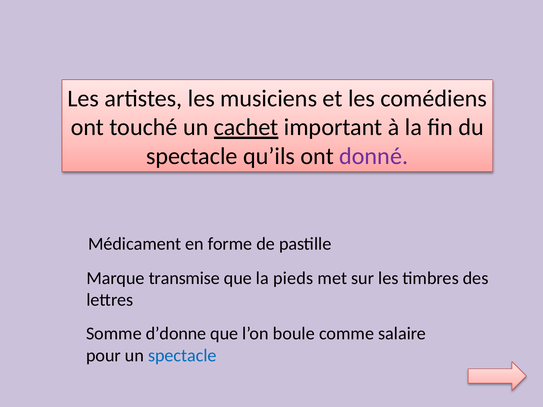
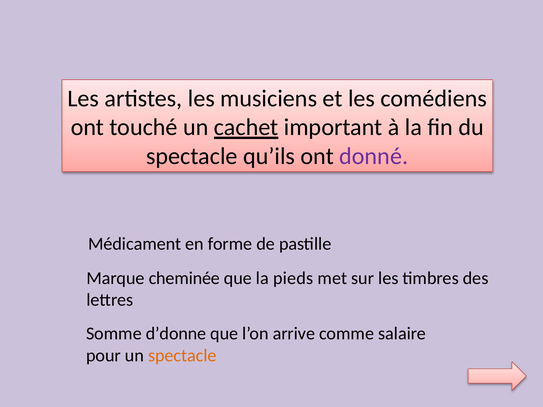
transmise: transmise -> cheminée (184, 278)
boule: boule -> arrive (294, 334)
spectacle colour: blue -> orange (182, 356)
